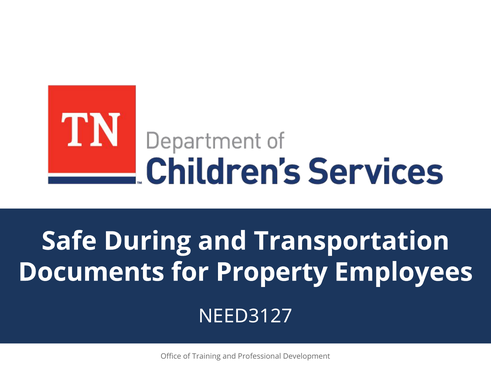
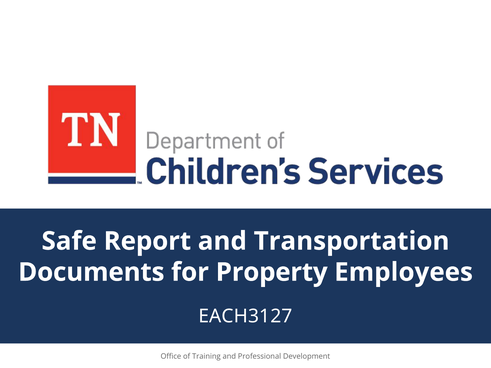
During: During -> Report (147, 241)
NEED3127: NEED3127 -> EACH3127 (245, 316)
